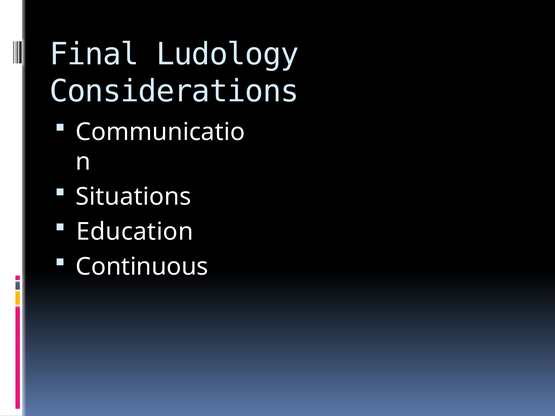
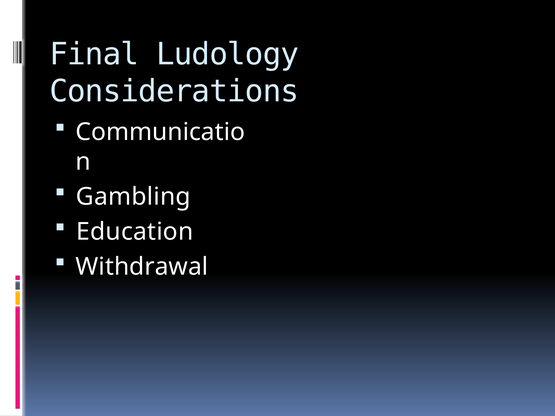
Situations: Situations -> Gambling (133, 197)
Continuous: Continuous -> Withdrawal (142, 267)
